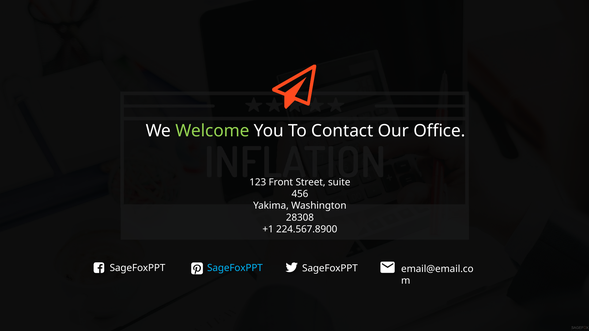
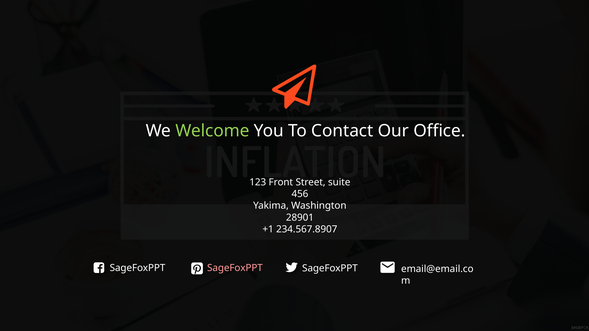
28308: 28308 -> 28901 (300, 218)
224.567.8900: 224.567.8900 -> 234.567.8907 (307, 229)
SageFoxPPT colour: light blue -> pink (235, 268)
